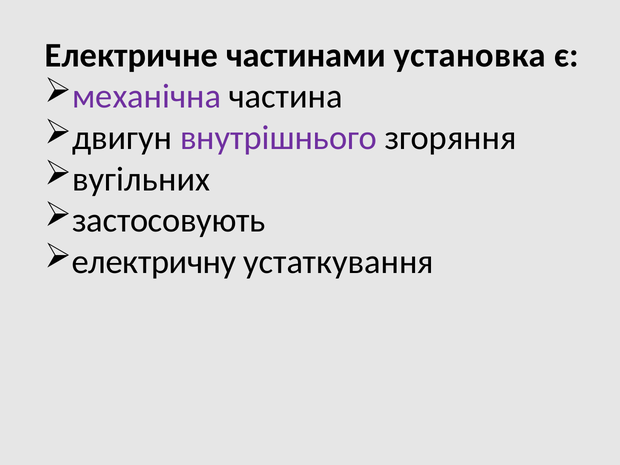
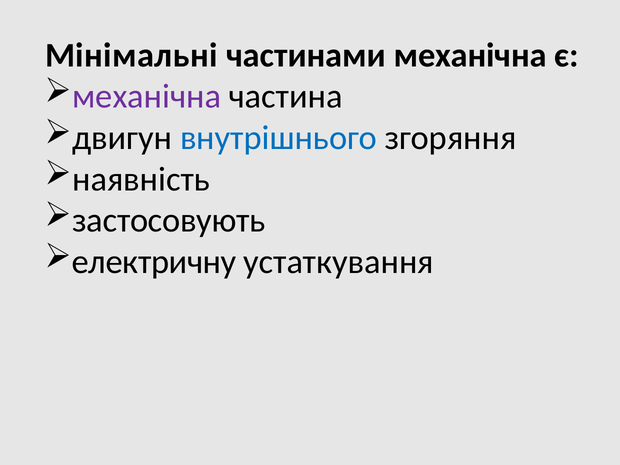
Електричне: Електричне -> Мінімальні (131, 55)
частинами установка: установка -> механічна (470, 55)
внутрішнього colour: purple -> blue (279, 138)
вугільних: вугільних -> наявність (141, 179)
